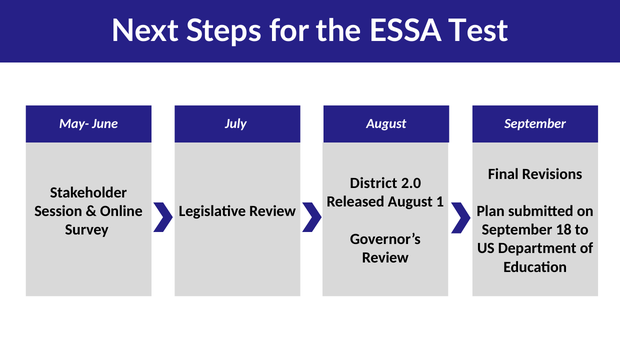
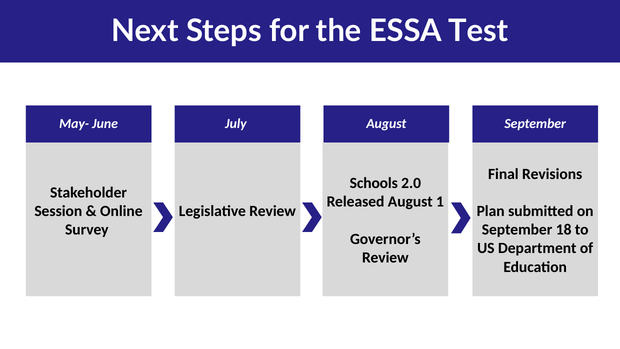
District: District -> Schools (374, 183)
